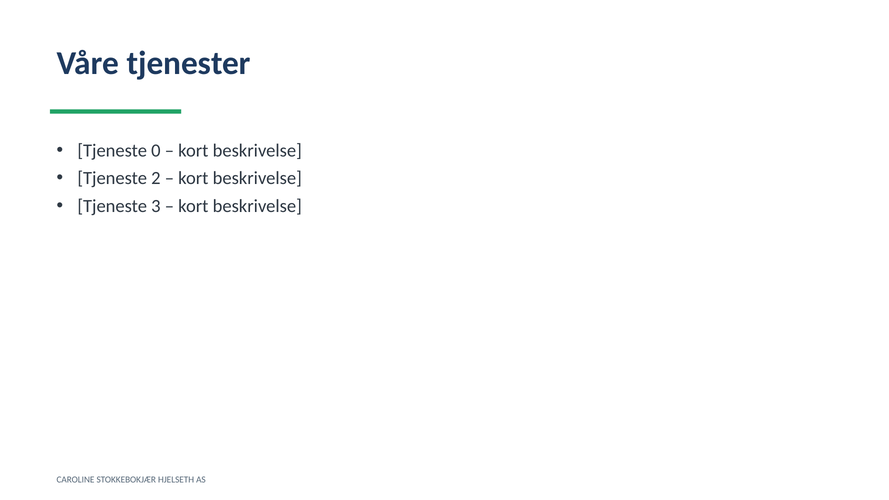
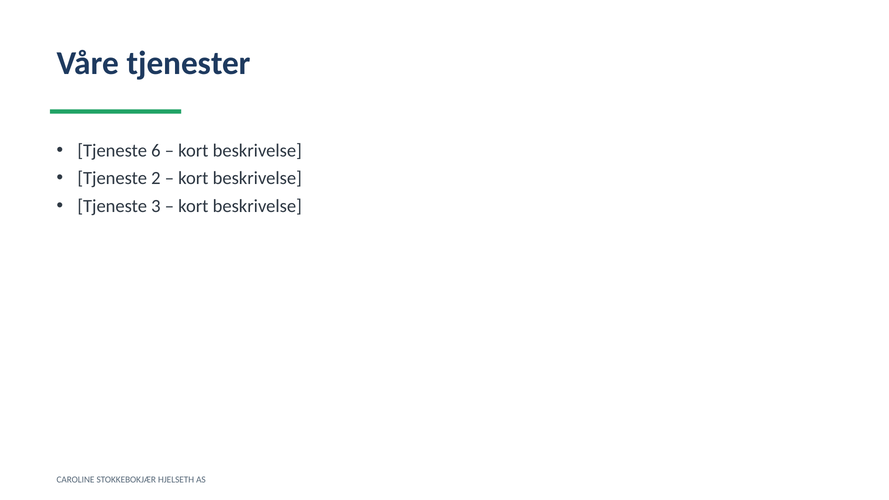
0: 0 -> 6 (156, 151)
